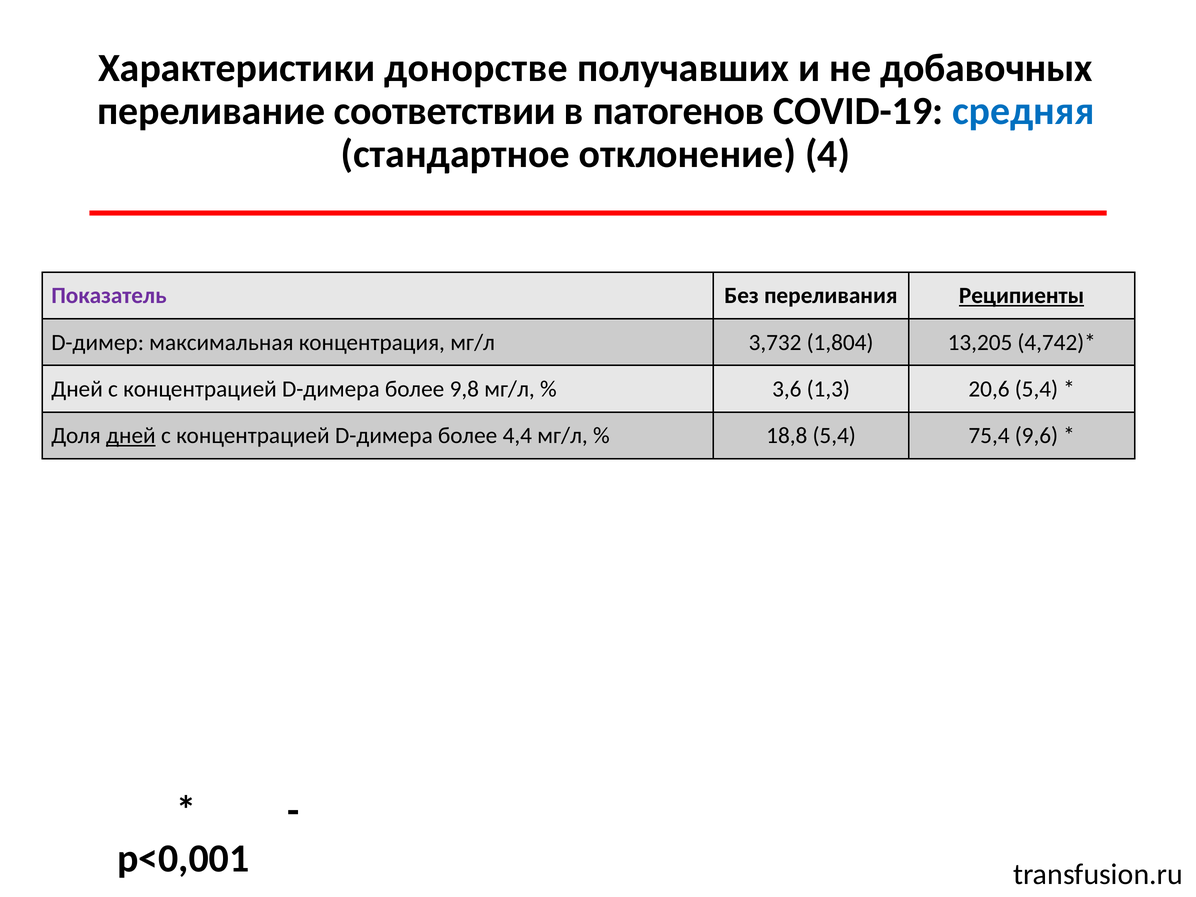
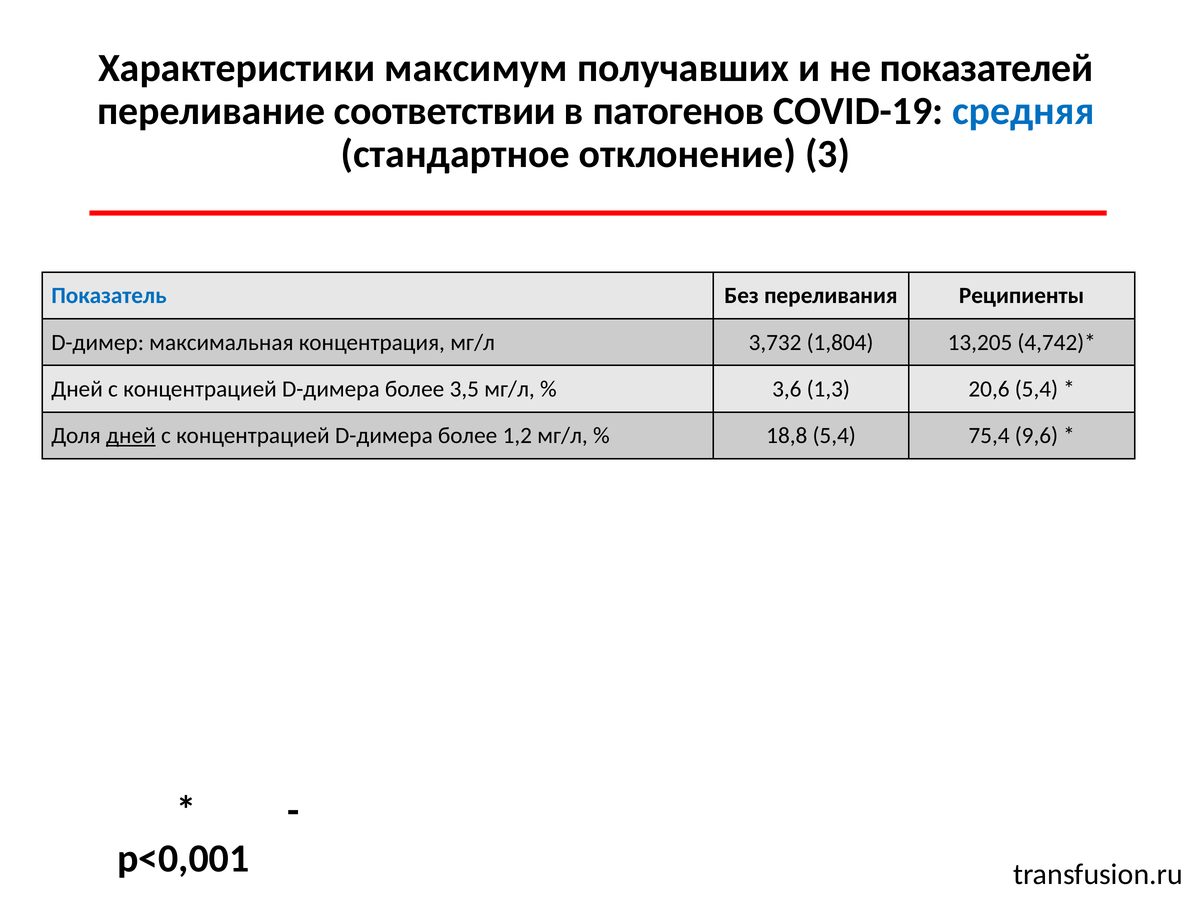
донорстве: донорстве -> максимум (476, 68)
добавочных: добавочных -> показателей (987, 68)
4: 4 -> 3 (828, 154)
Показатель colour: purple -> blue (109, 296)
Реципиенты underline: present -> none (1022, 296)
9,8: 9,8 -> 3,5 (464, 389)
4,4: 4,4 -> 1,2 (517, 436)
